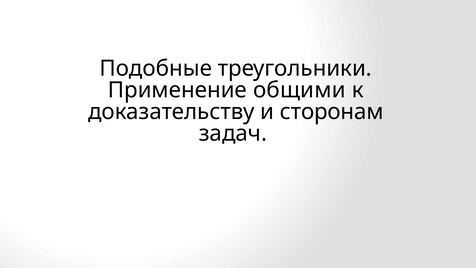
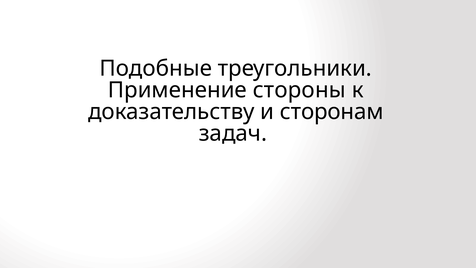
общими: общими -> стороны (299, 90)
